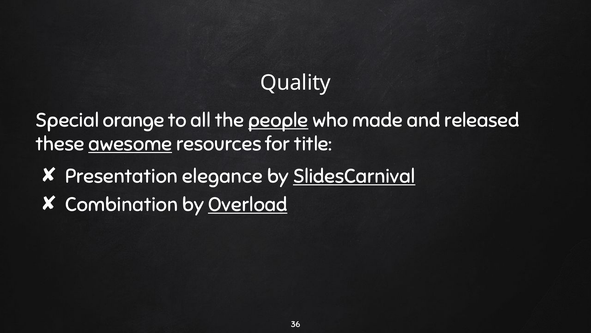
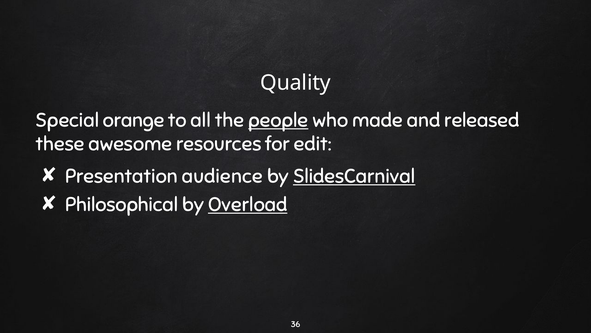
awesome underline: present -> none (130, 144)
title: title -> edit (313, 144)
elegance: elegance -> audience (222, 176)
Combination: Combination -> Philosophical (122, 204)
